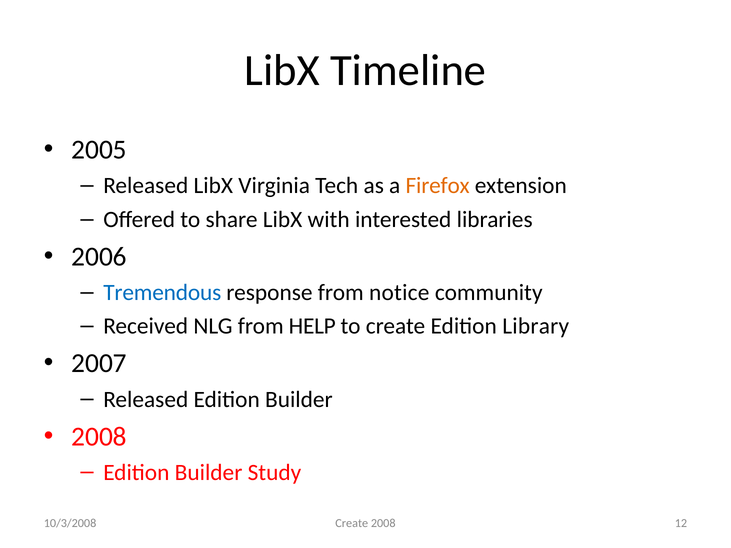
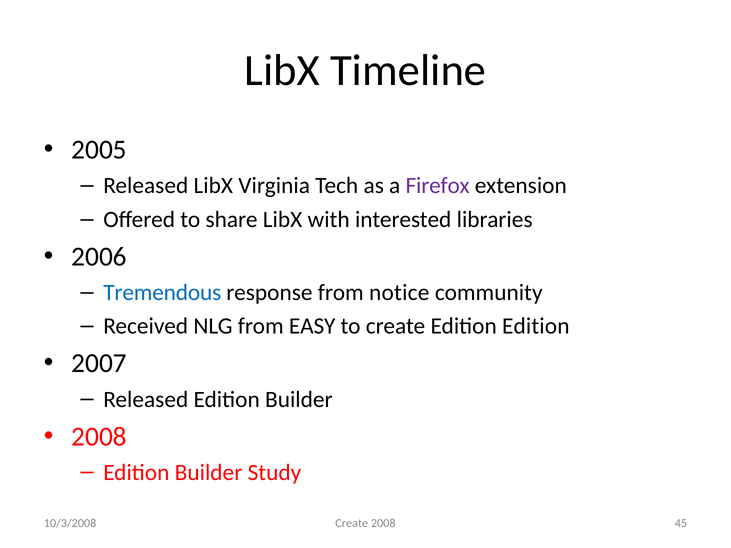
Firefox colour: orange -> purple (438, 186)
HELP: HELP -> EASY (312, 326)
Edition Library: Library -> Edition (536, 326)
12: 12 -> 45 (681, 523)
